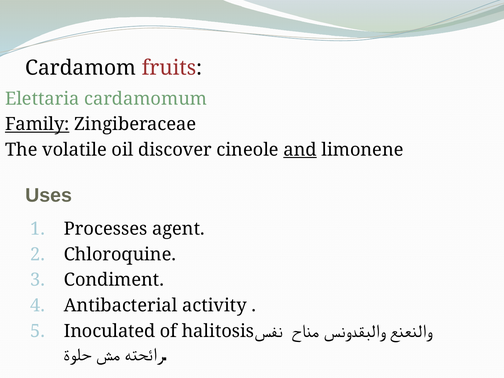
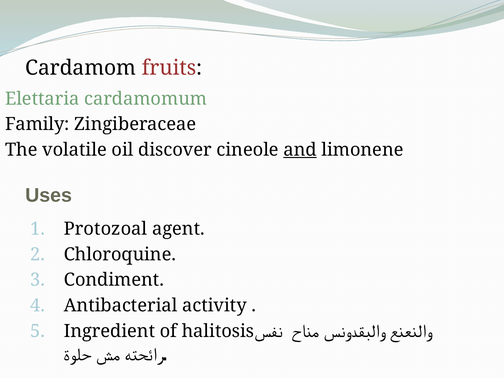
Family underline: present -> none (37, 124)
Processes: Processes -> Protozoal (106, 229)
Inoculated: Inoculated -> Ingredient (109, 331)
